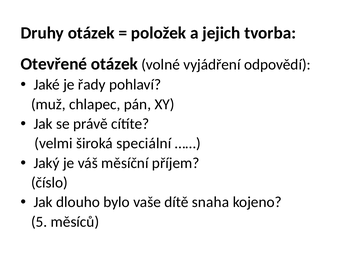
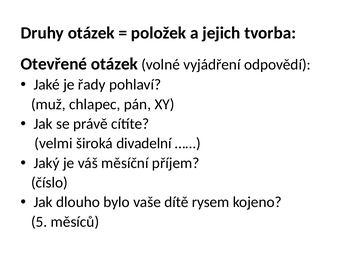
speciální: speciální -> divadelní (144, 143)
snaha: snaha -> rysem (211, 202)
